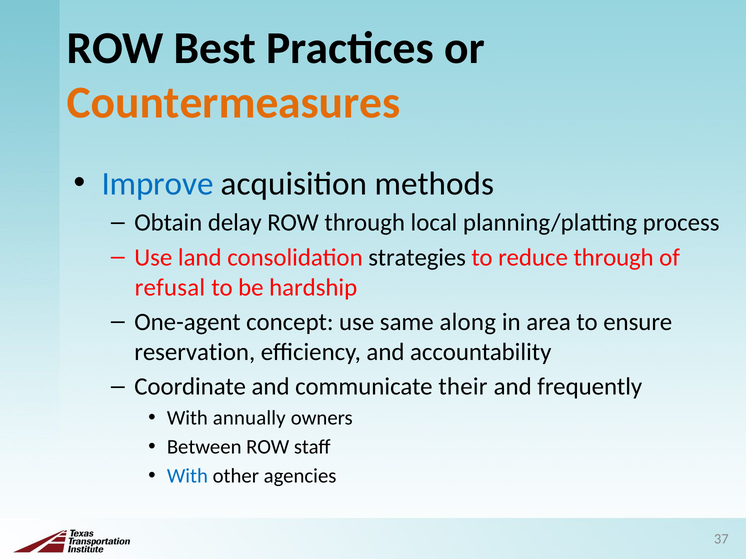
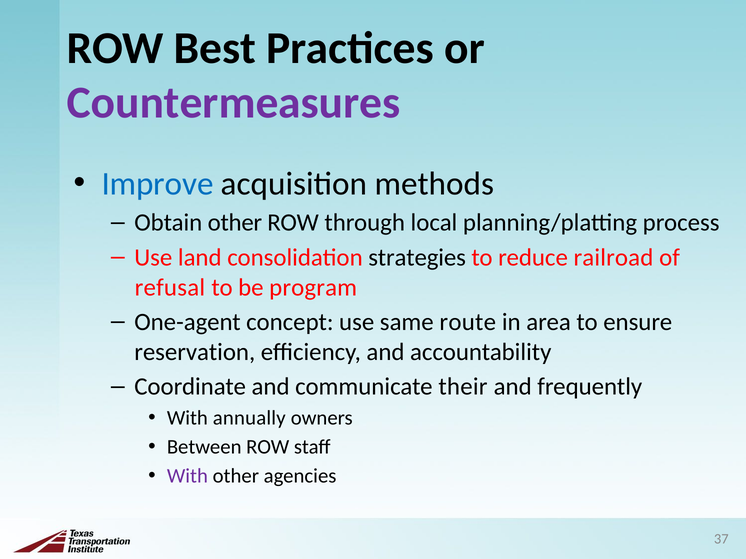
Countermeasures colour: orange -> purple (234, 103)
Obtain delay: delay -> other (235, 223)
reduce through: through -> railroad (613, 258)
hardship: hardship -> program (313, 288)
along: along -> route (468, 322)
With colour: blue -> purple (187, 476)
